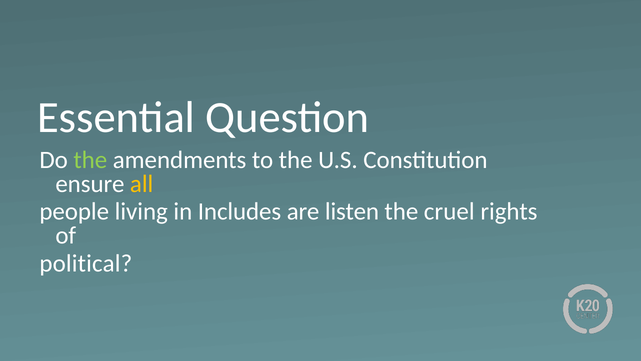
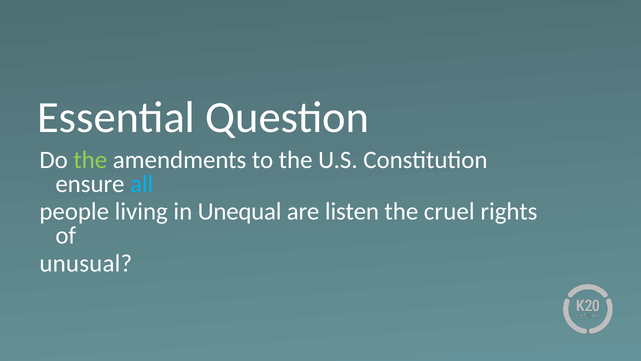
all colour: yellow -> light blue (142, 184)
Includes: Includes -> Unequal (240, 211)
political: political -> unusual (86, 263)
